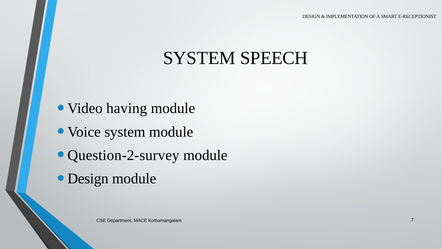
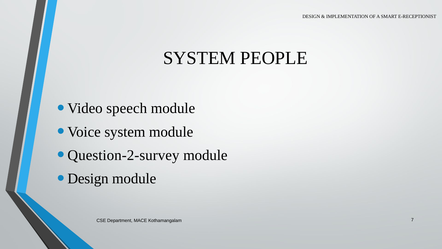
SPEECH: SPEECH -> PEOPLE (274, 58)
having: having -> speech (127, 108)
